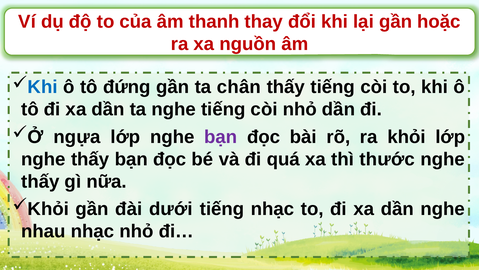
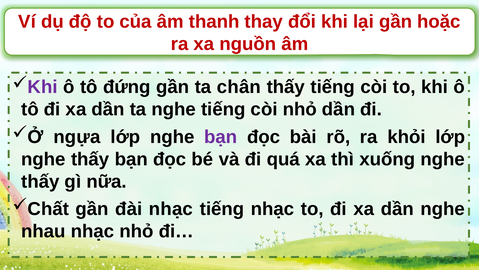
Khi colour: blue -> purple (43, 87)
thước: thước -> xuống (387, 159)
Khỏi: Khỏi -> Chất (48, 209)
đài dưới: dưới -> nhạc (171, 209)
